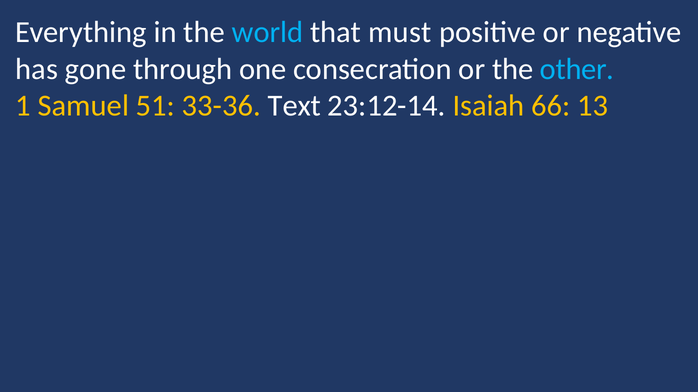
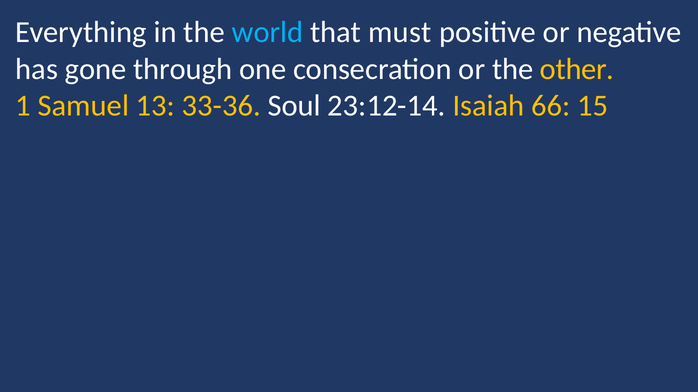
other colour: light blue -> yellow (577, 69)
51: 51 -> 13 (156, 106)
Text: Text -> Soul (294, 106)
13: 13 -> 15 (593, 106)
